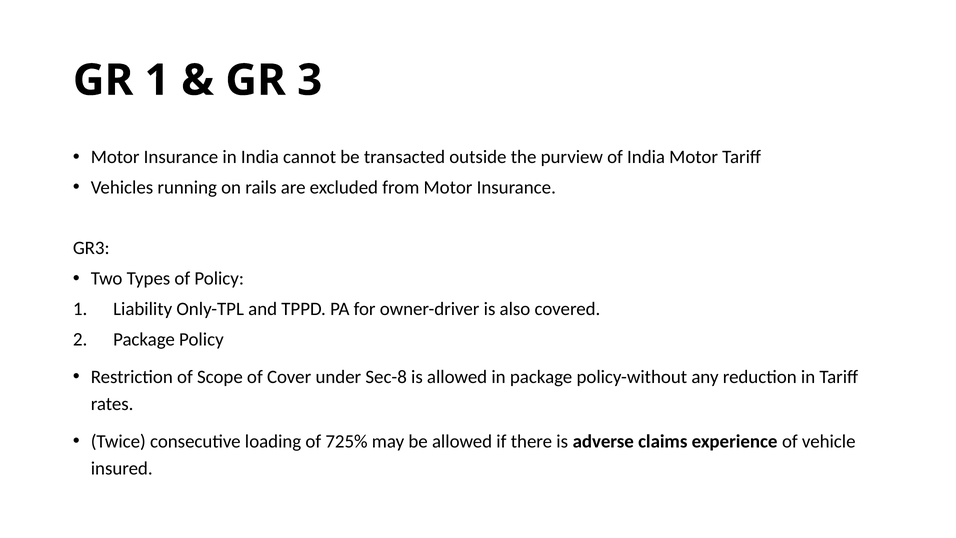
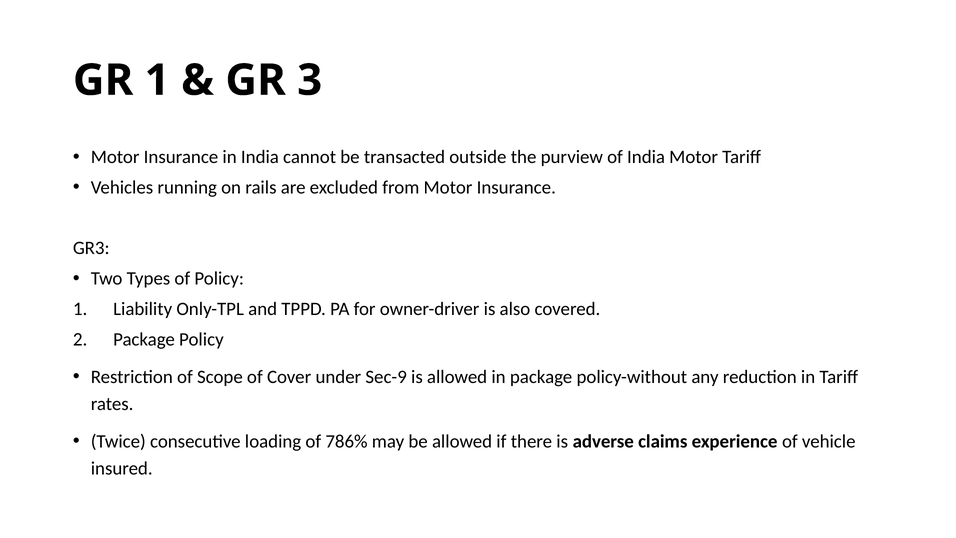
Sec-8: Sec-8 -> Sec-9 (386, 377)
725%: 725% -> 786% (347, 441)
